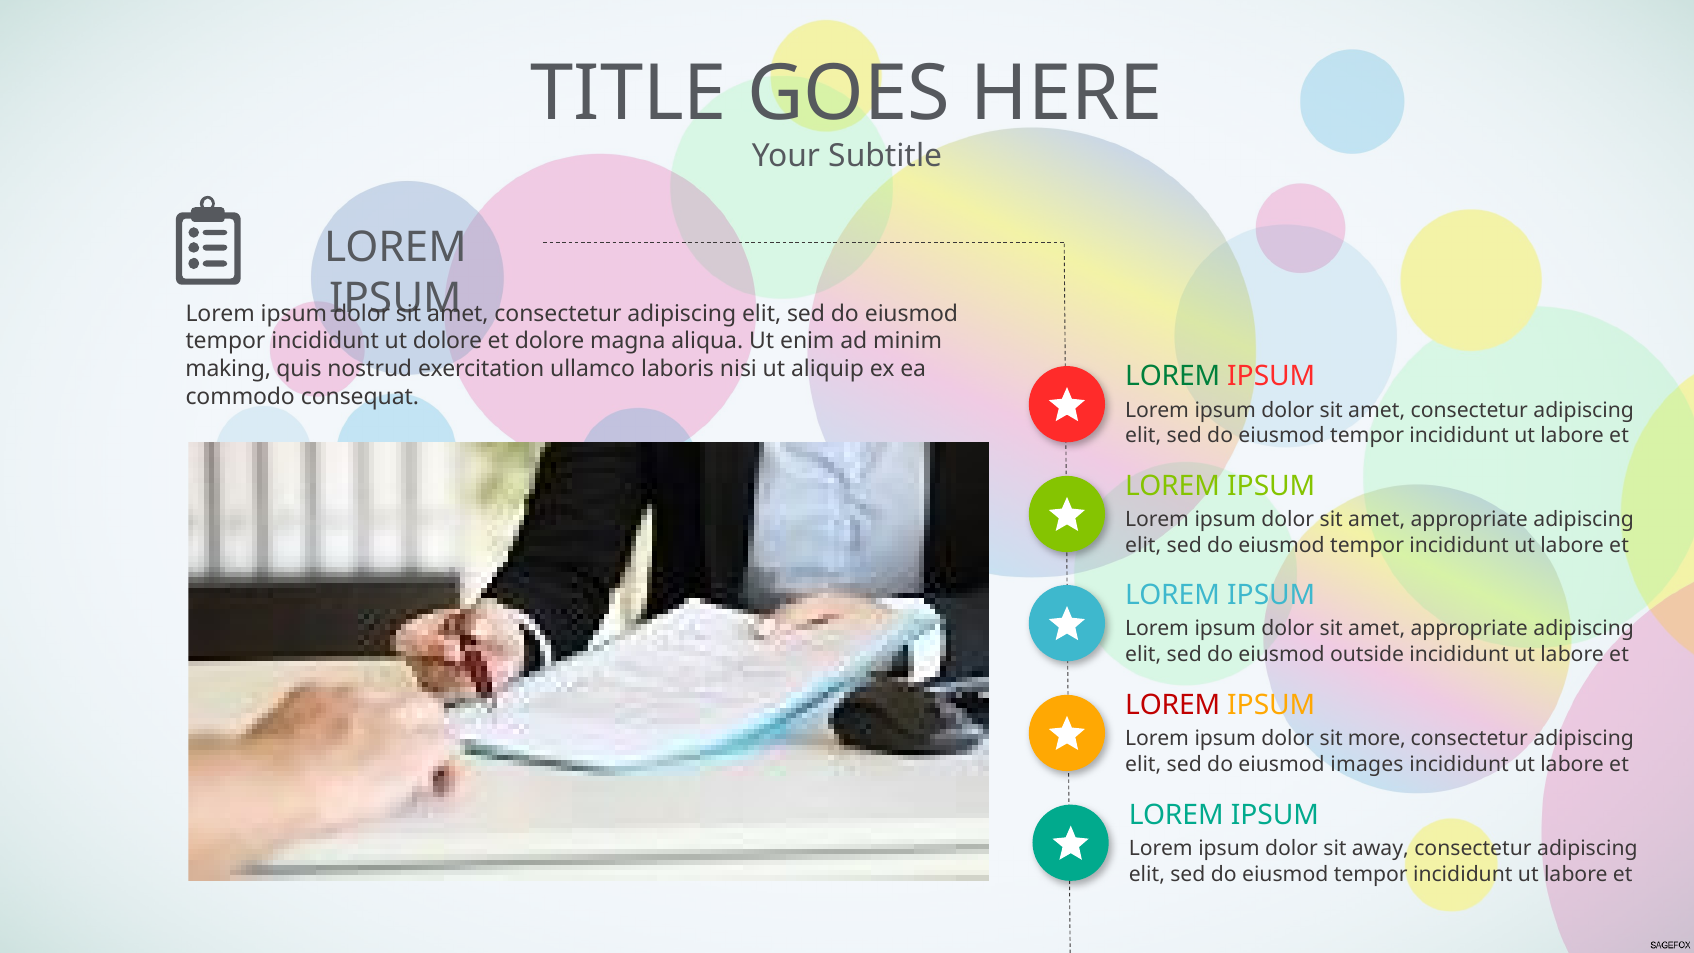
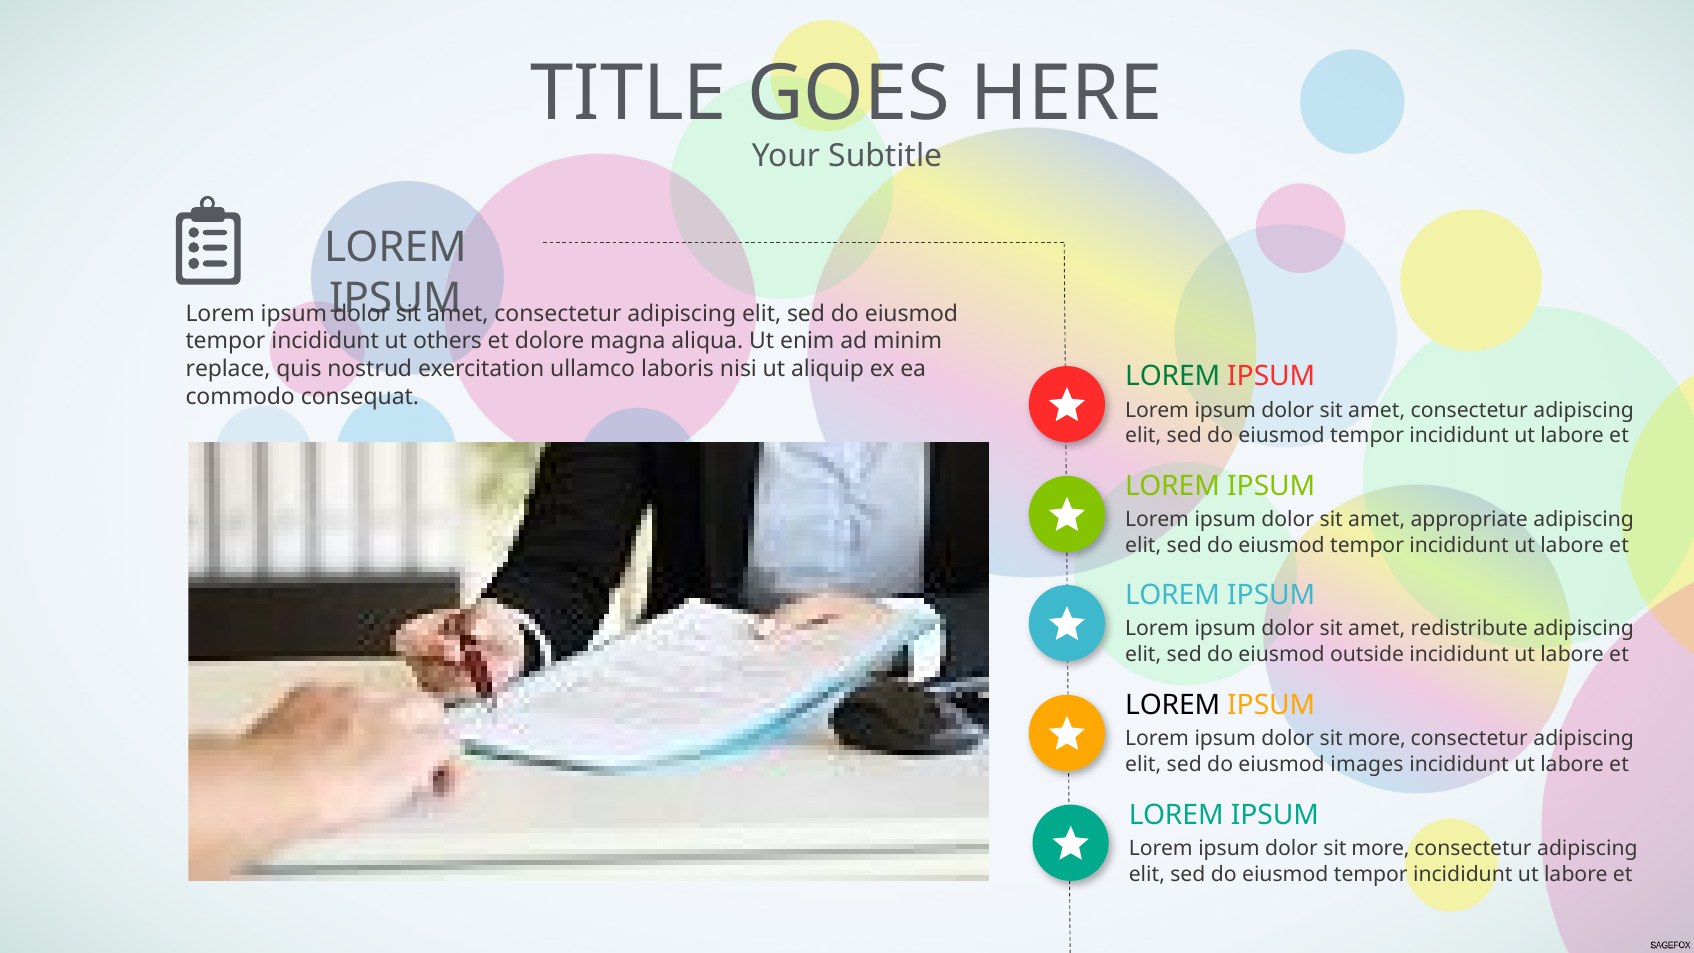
ut dolore: dolore -> others (448, 341)
making: making -> replace (228, 369)
appropriate: appropriate -> redistribute (1469, 629)
LOREM colour: red -> black (1173, 705)
away: away -> more (1381, 848)
